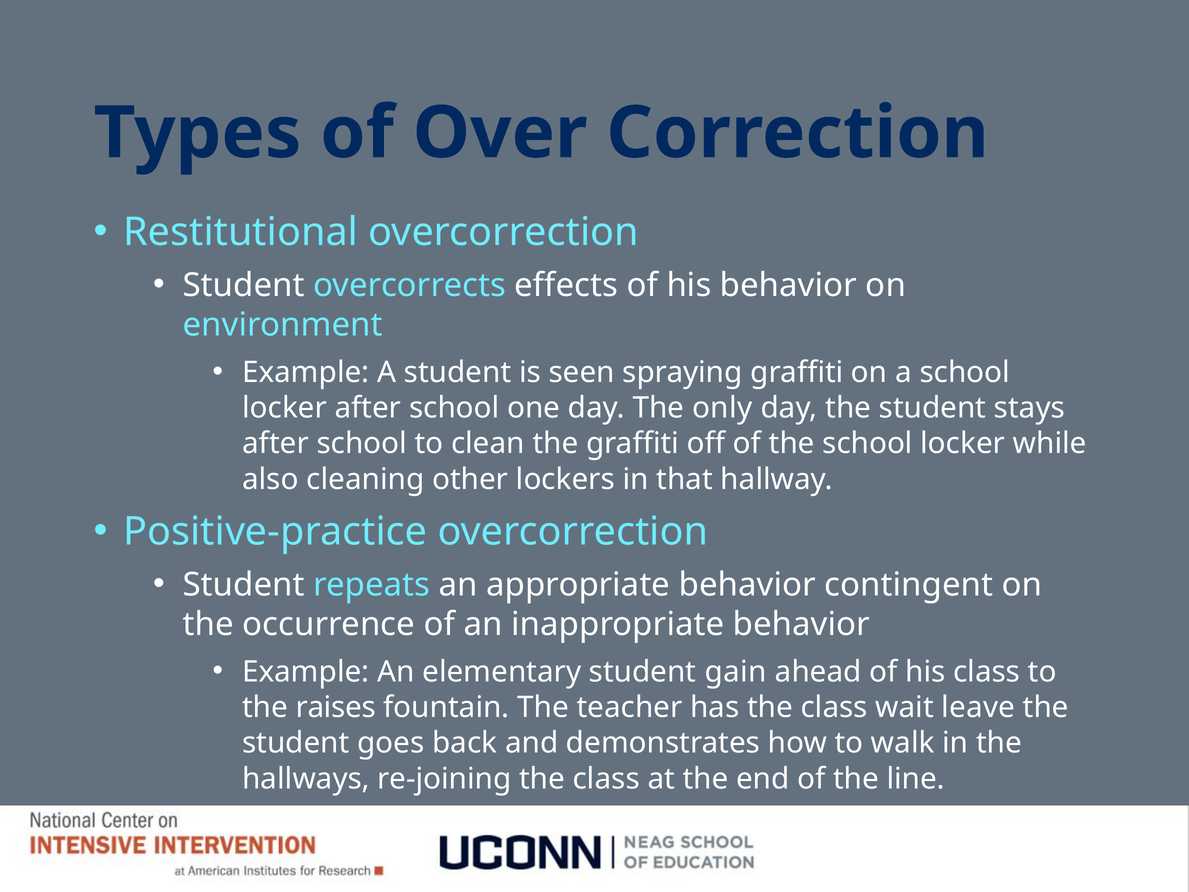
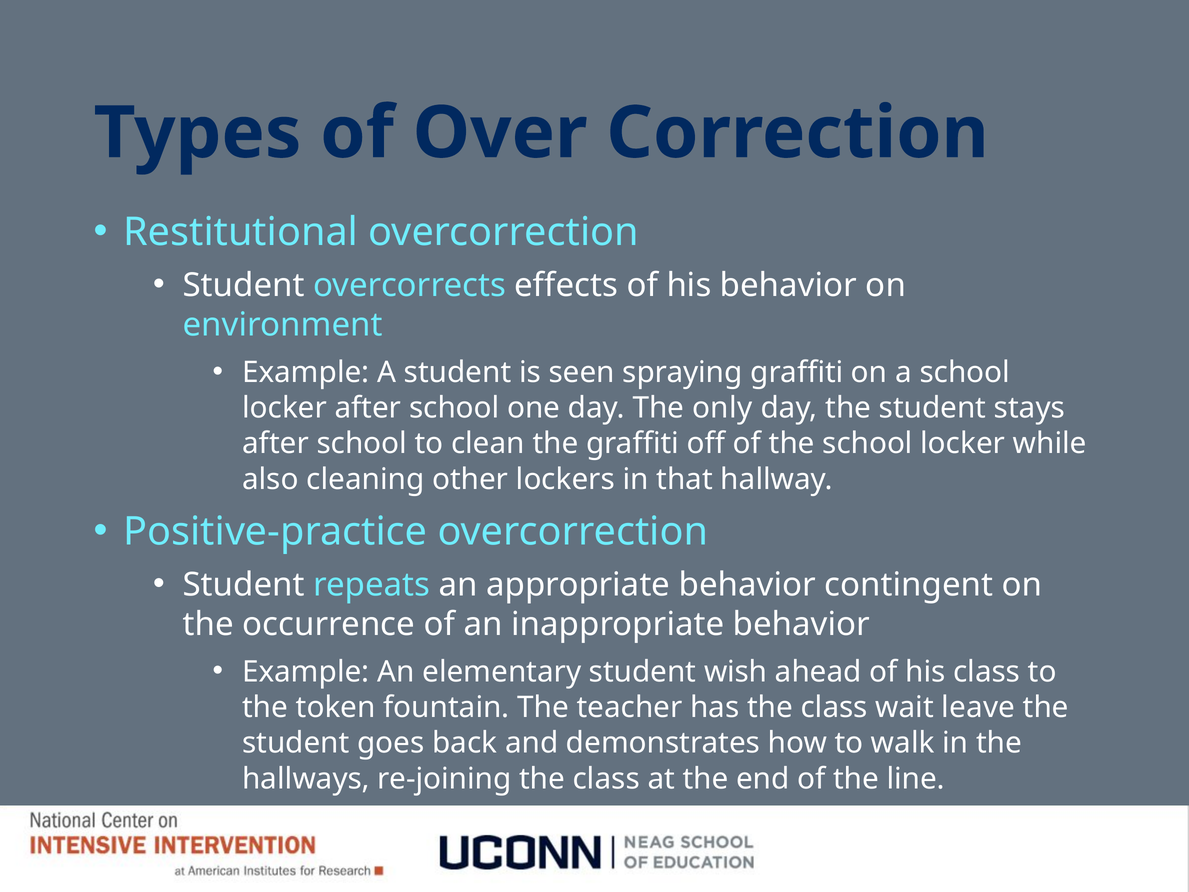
gain: gain -> wish (736, 672)
raises: raises -> token (336, 707)
